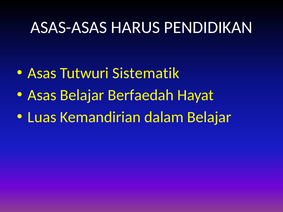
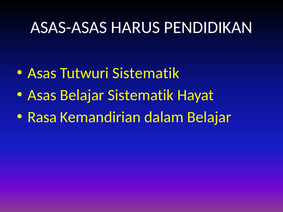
Belajar Berfaedah: Berfaedah -> Sistematik (141, 95)
Luas: Luas -> Rasa (42, 117)
